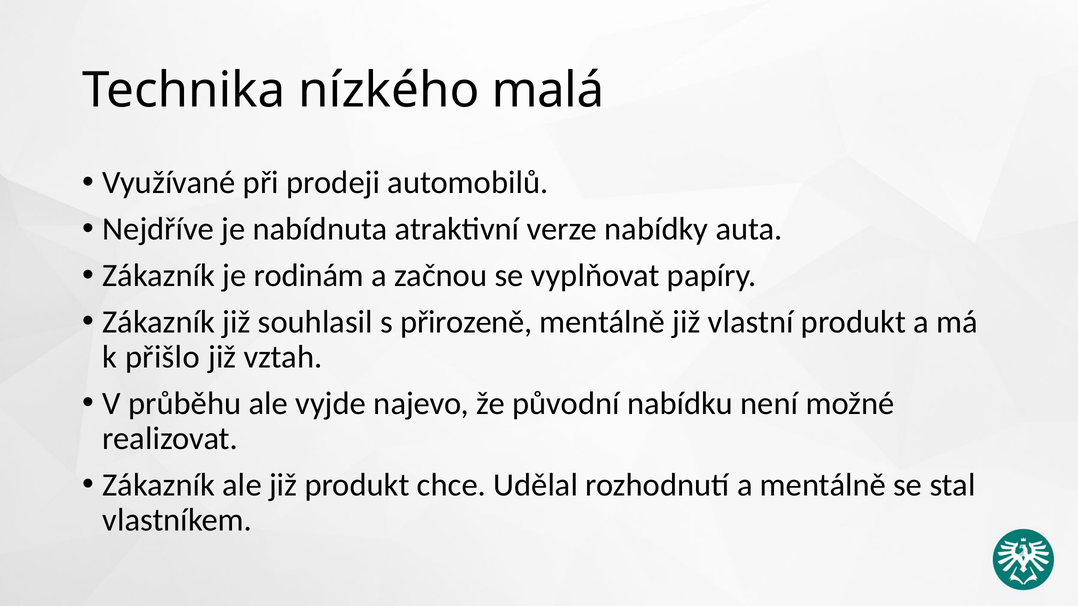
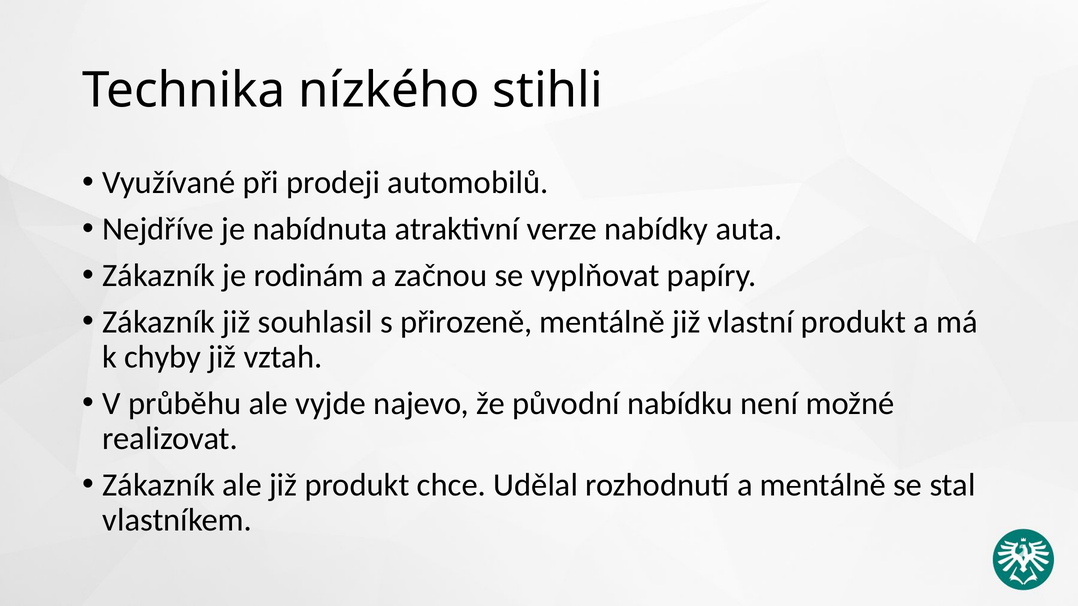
malá: malá -> stihli (548, 91)
přišlo: přišlo -> chyby (163, 357)
